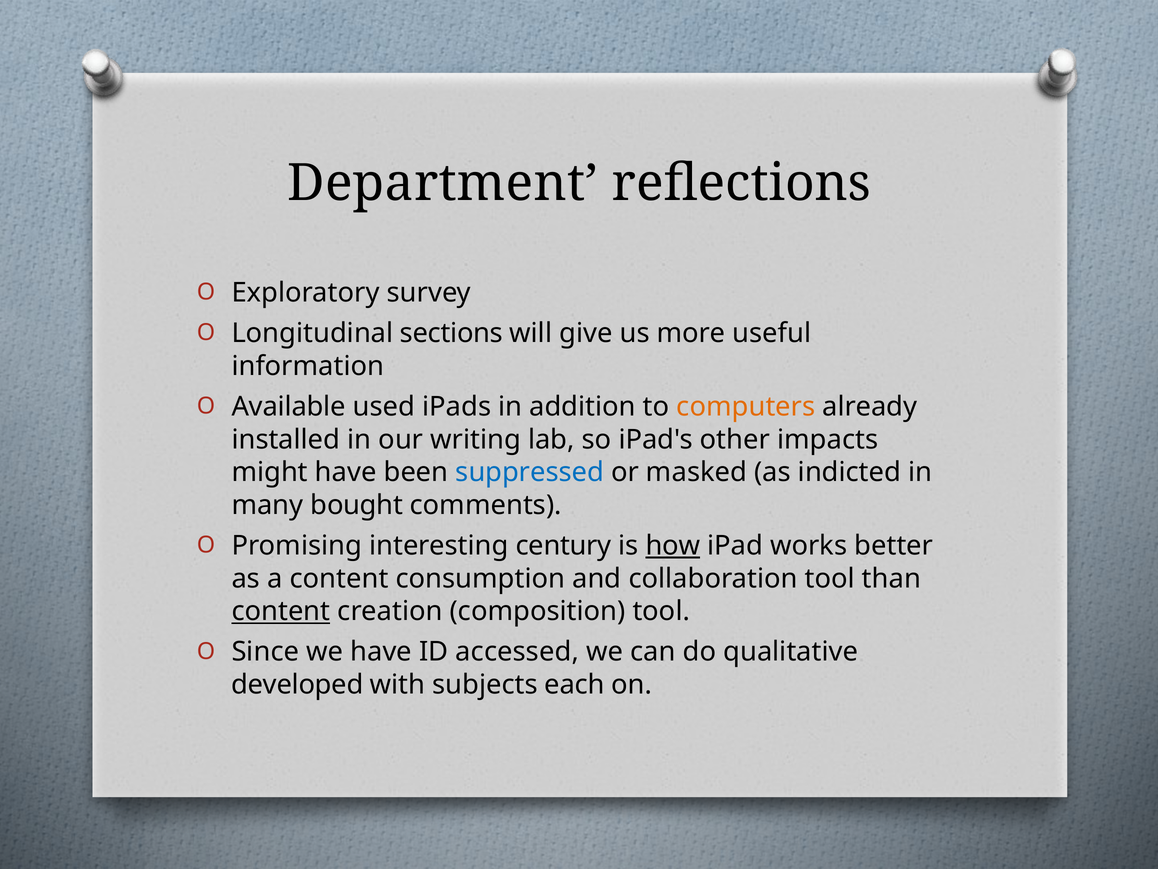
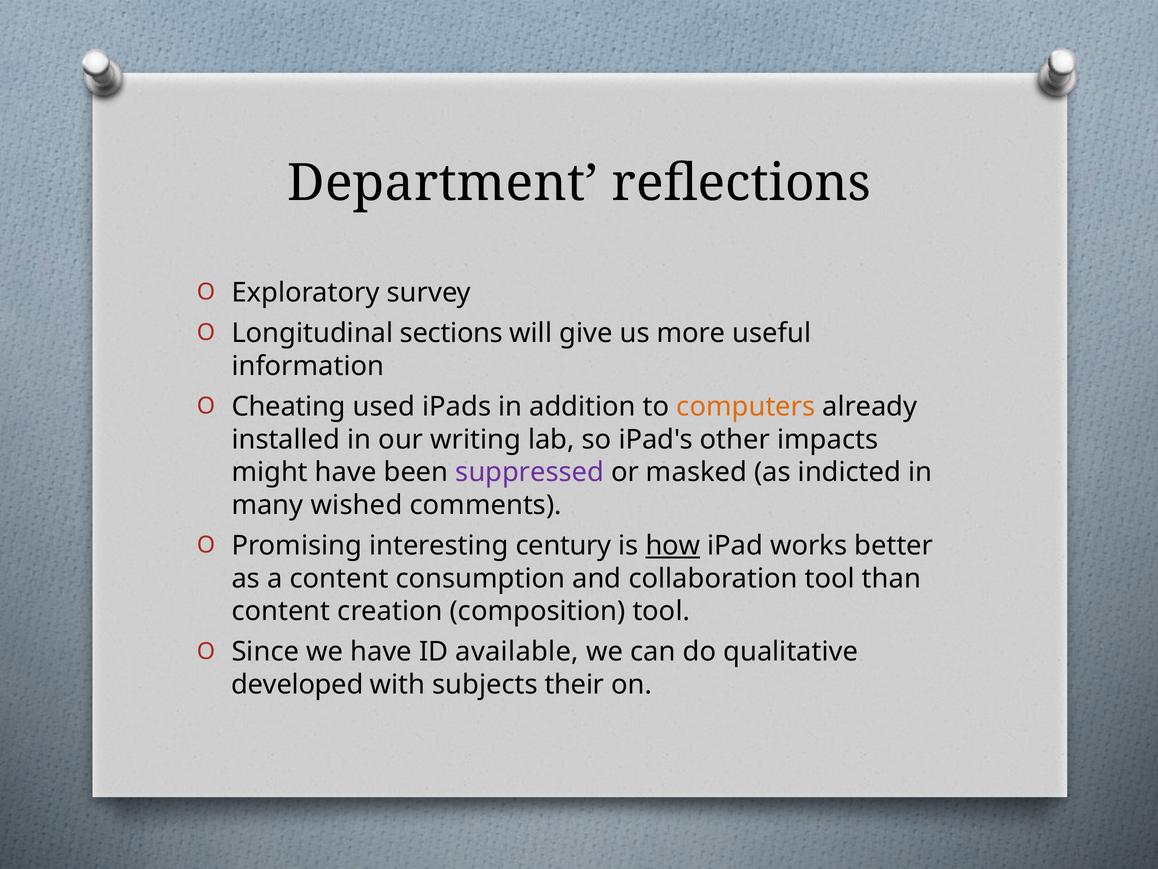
Available: Available -> Cheating (289, 406)
suppressed colour: blue -> purple (530, 472)
bought: bought -> wished (356, 505)
content underline: present -> none (281, 611)
accessed: accessed -> available (517, 652)
each: each -> their (574, 684)
